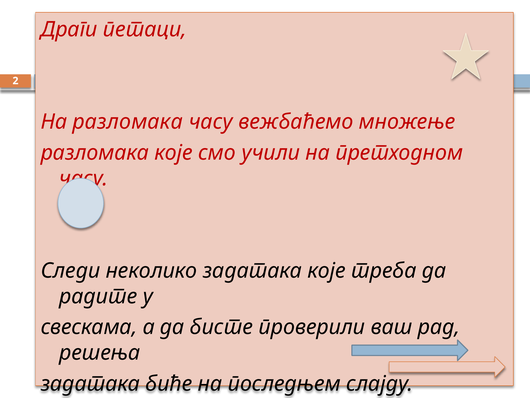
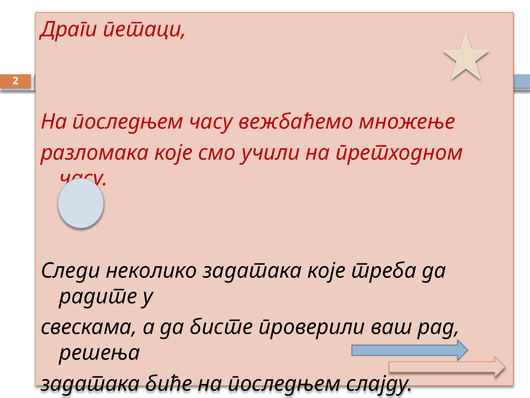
разломака: разломака -> последњем (128, 122)
